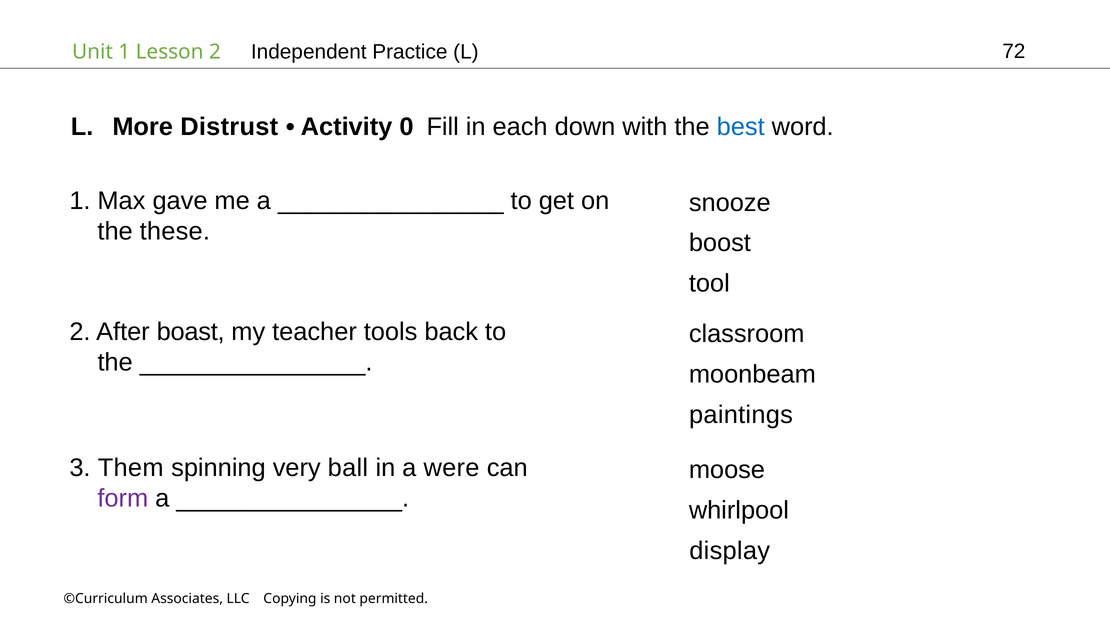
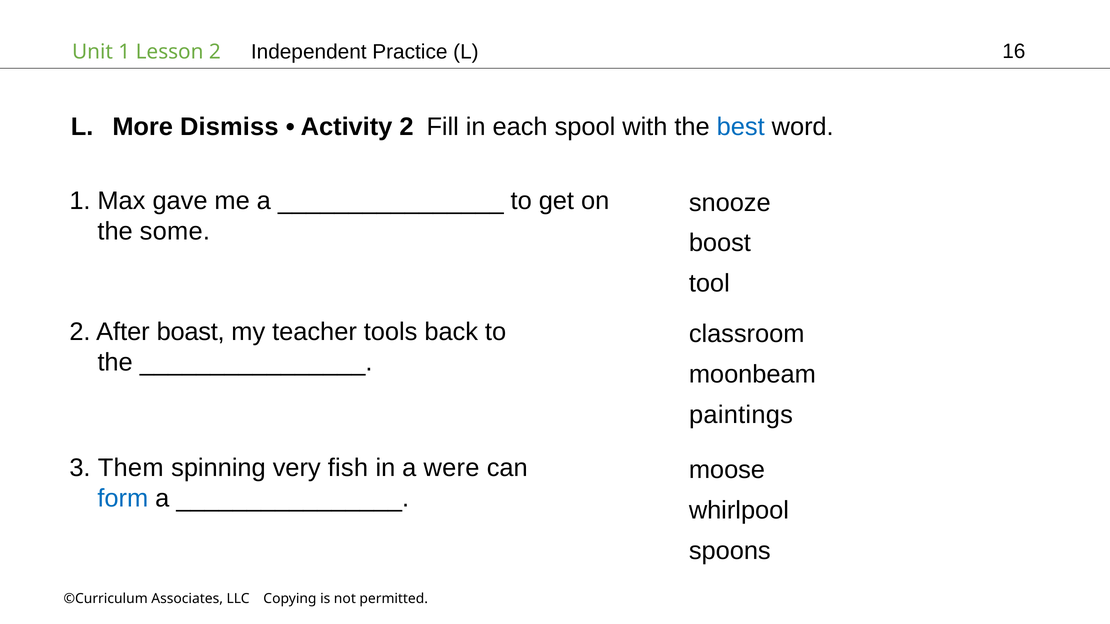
72: 72 -> 16 (1014, 51)
Distrust: Distrust -> Dismiss (229, 127)
Activity 0: 0 -> 2 (406, 127)
down: down -> spool (585, 127)
these: these -> some (175, 231)
ball: ball -> fish (348, 468)
form colour: purple -> blue (123, 499)
display: display -> spoons (730, 551)
